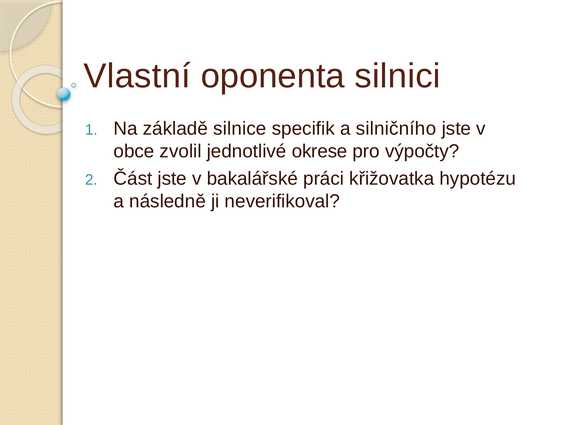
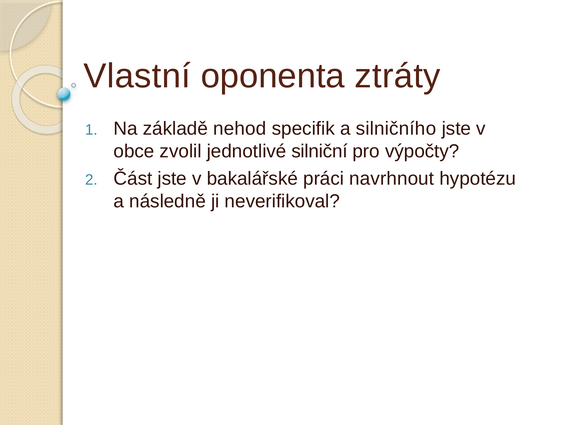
silnici: silnici -> ztráty (398, 76)
silnice: silnice -> nehod (240, 129)
okrese: okrese -> silniční (320, 151)
křižovatka: křižovatka -> navrhnout (392, 179)
